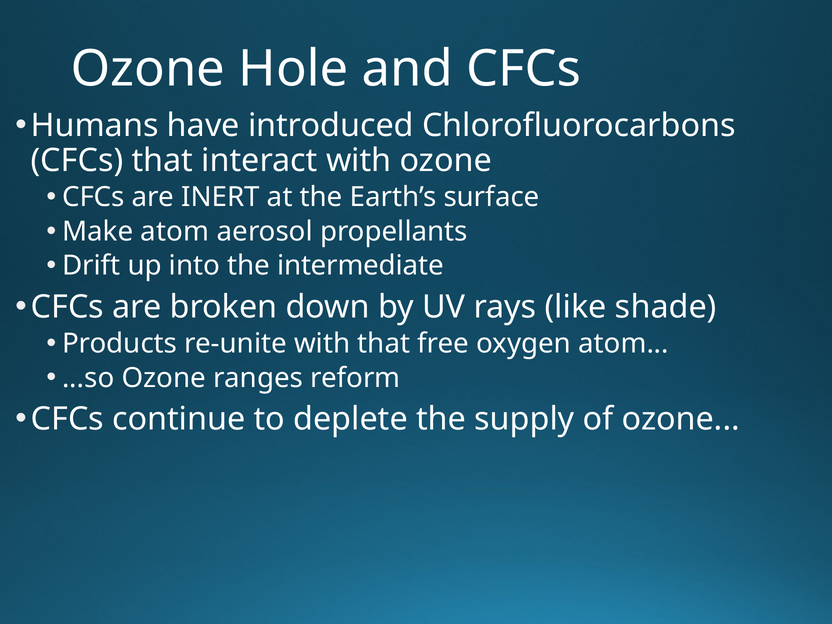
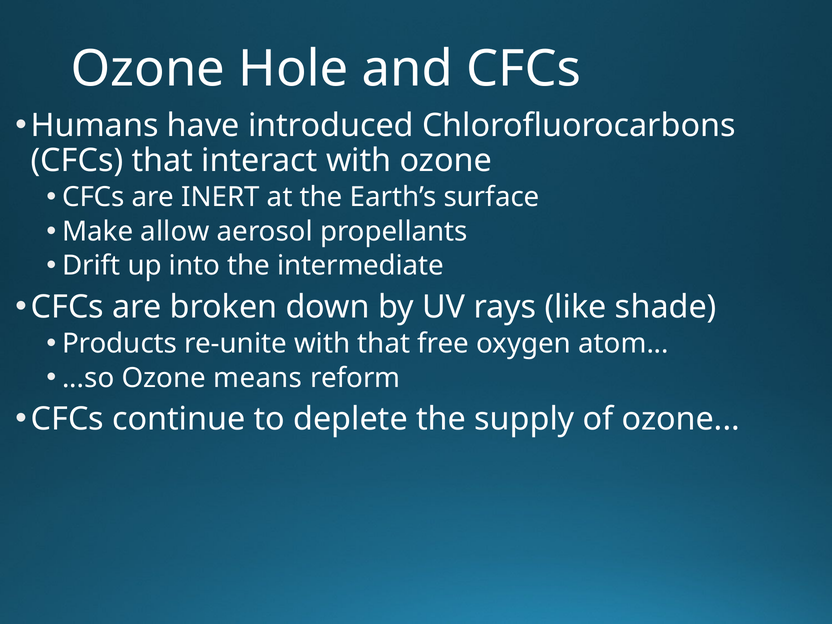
Make atom: atom -> allow (175, 231)
ranges: ranges -> means (258, 378)
